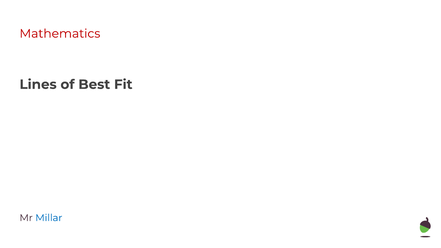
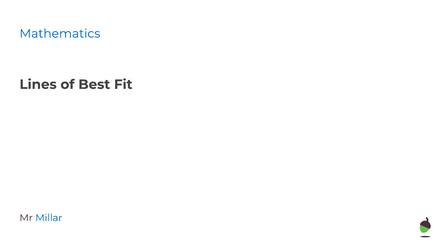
Mathematics colour: red -> blue (60, 34)
